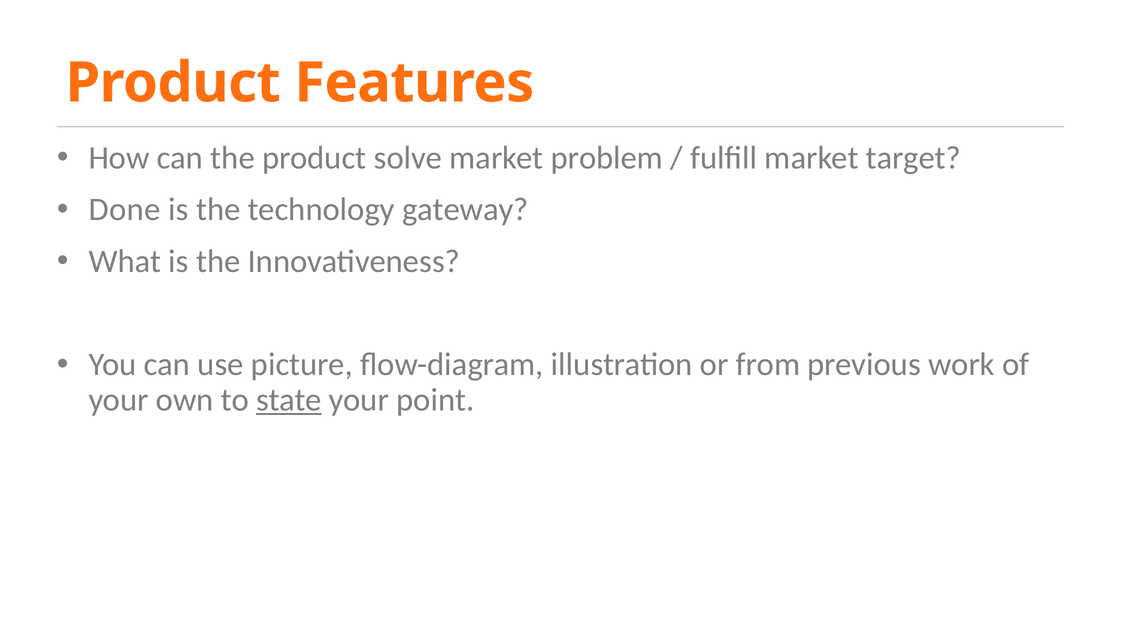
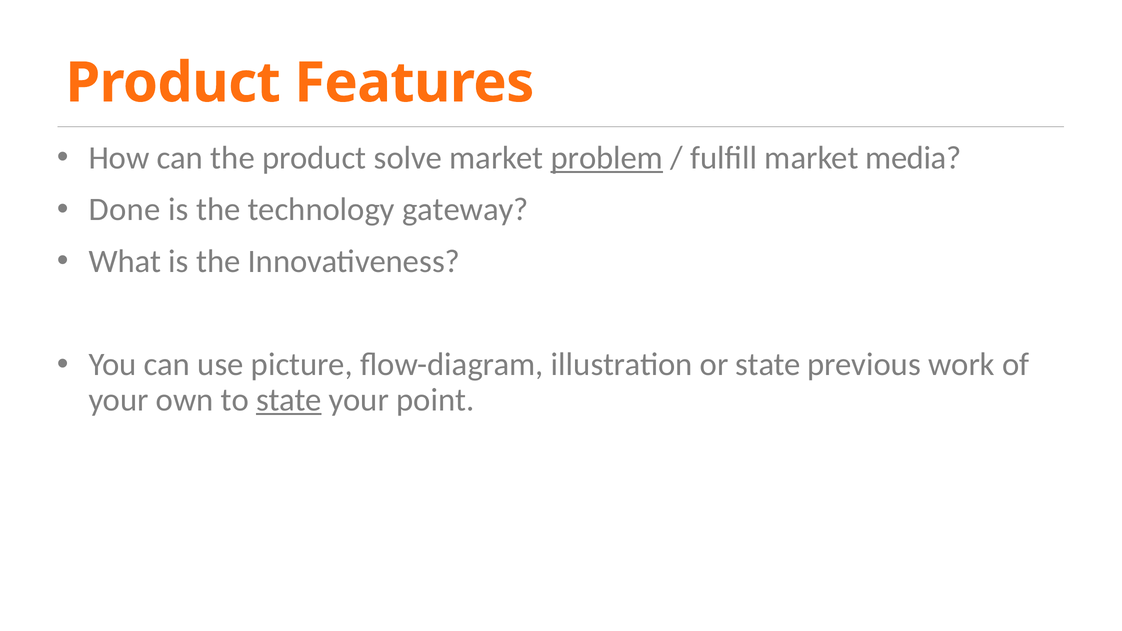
problem underline: none -> present (607, 158)
target: target -> media (913, 158)
or from: from -> state (768, 365)
